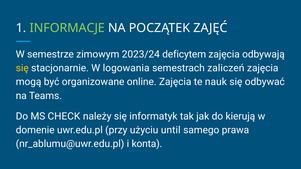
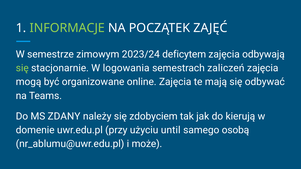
się colour: yellow -> light green (22, 68)
nauk: nauk -> mają (216, 82)
CHECK: CHECK -> ZDANY (64, 116)
informatyk: informatyk -> zdobyciem (153, 116)
prawa: prawa -> osobą (235, 130)
konta: konta -> może (147, 144)
